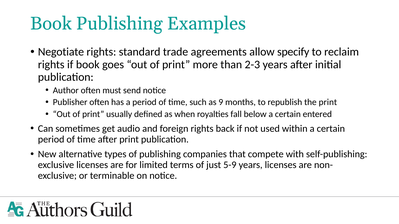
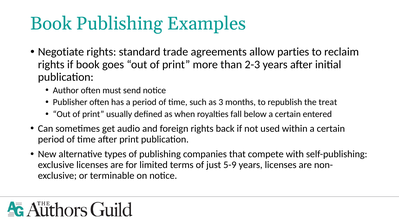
specify: specify -> parties (293, 52)
9: 9 -> 3 (221, 102)
the print: print -> treat (328, 102)
